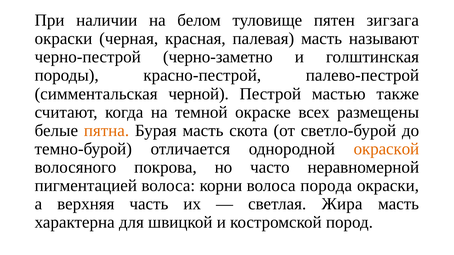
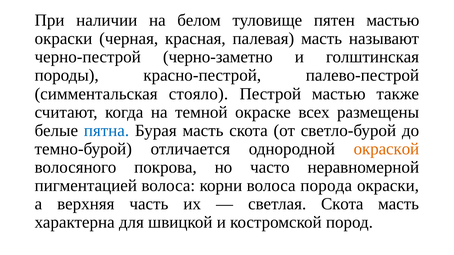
пятен зигзага: зигзага -> мастью (393, 20)
черной: черной -> стояло (198, 94)
пятна colour: orange -> blue (106, 131)
светлая Жира: Жира -> Скота (342, 204)
